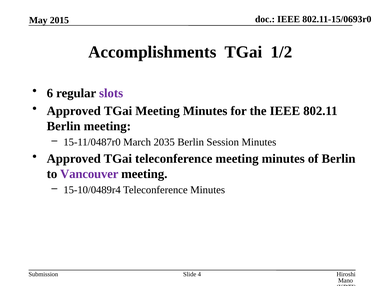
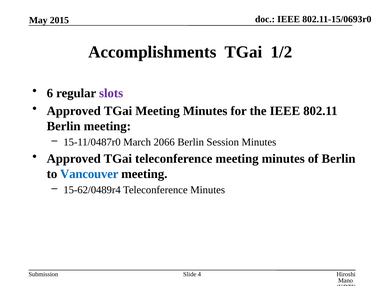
2035: 2035 -> 2066 (164, 142)
Vancouver colour: purple -> blue (89, 174)
15-10/0489r4: 15-10/0489r4 -> 15-62/0489r4 (92, 190)
